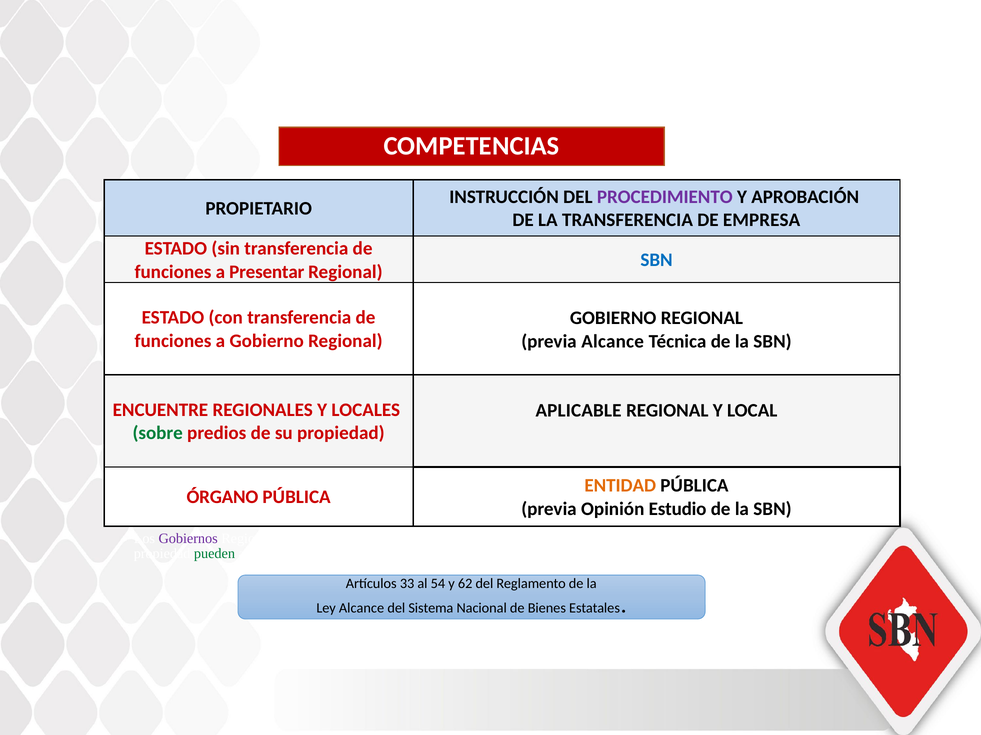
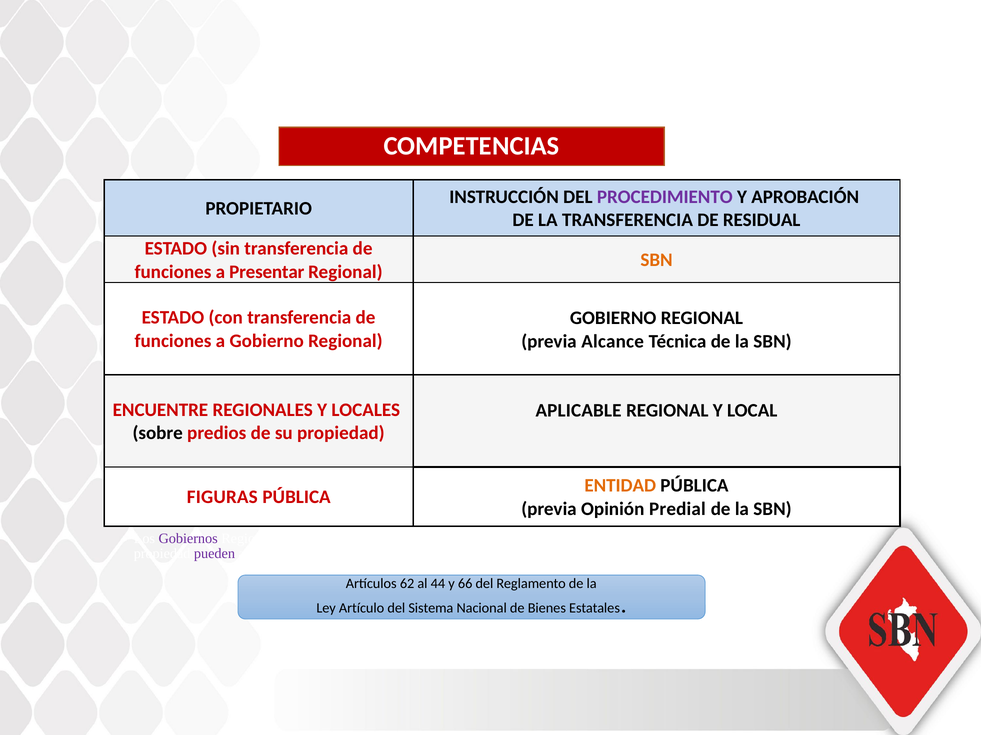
EMPRESA: EMPRESA -> RESIDUAL (762, 220)
SBN colour: blue -> orange (657, 260)
sobre colour: green -> black (158, 433)
ÓRGANO: ÓRGANO -> FIGURAS (222, 498)
Estudio: Estudio -> Predial (677, 509)
pueden colour: green -> purple (214, 554)
33: 33 -> 62 (407, 584)
54: 54 -> 44 (438, 584)
62: 62 -> 66 (465, 584)
Ley Alcance: Alcance -> Artículo (362, 609)
